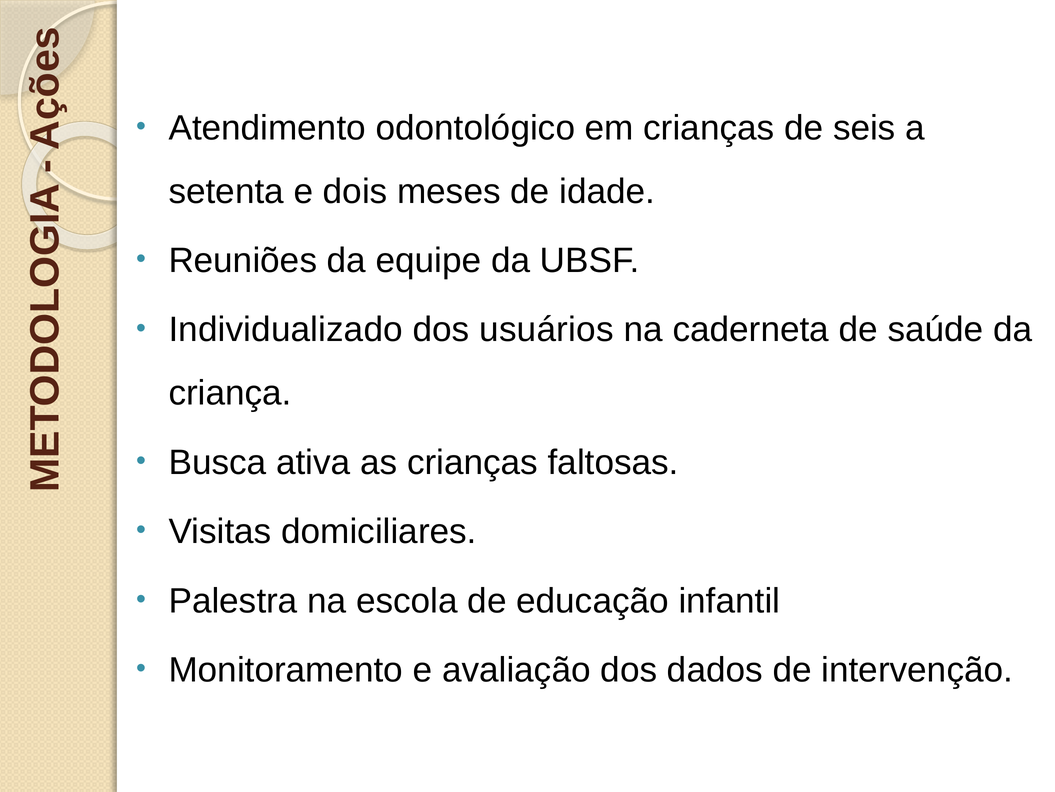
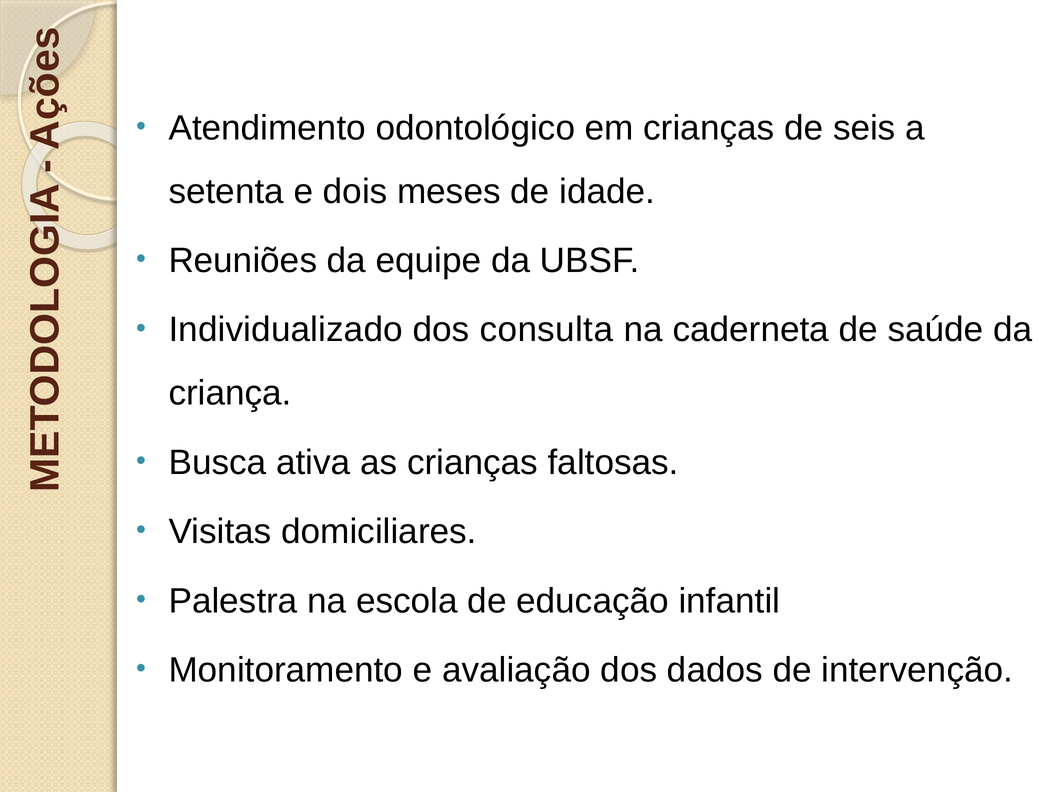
usuários: usuários -> consulta (546, 330)
